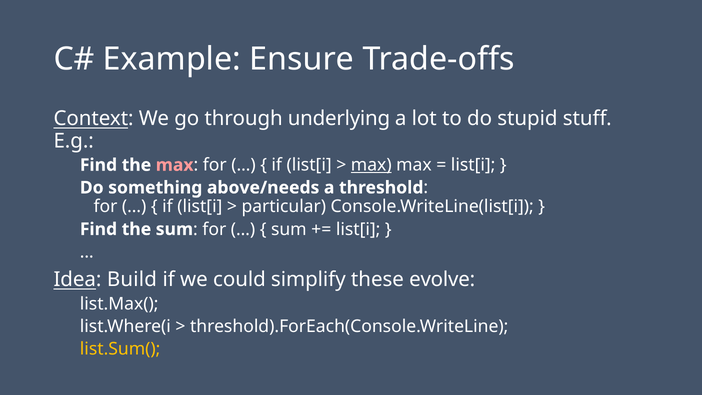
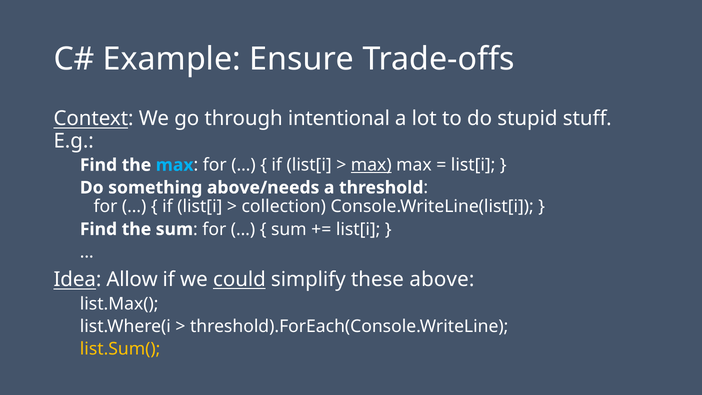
underlying: underlying -> intentional (339, 119)
max colour: pink -> light blue (175, 165)
particular: particular -> collection (284, 207)
Build: Build -> Allow (132, 280)
could underline: none -> present (239, 280)
evolve: evolve -> above (442, 280)
